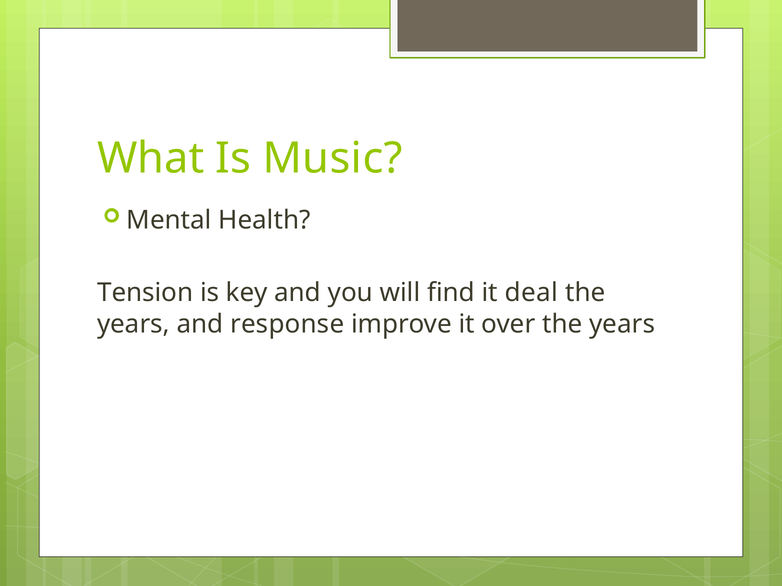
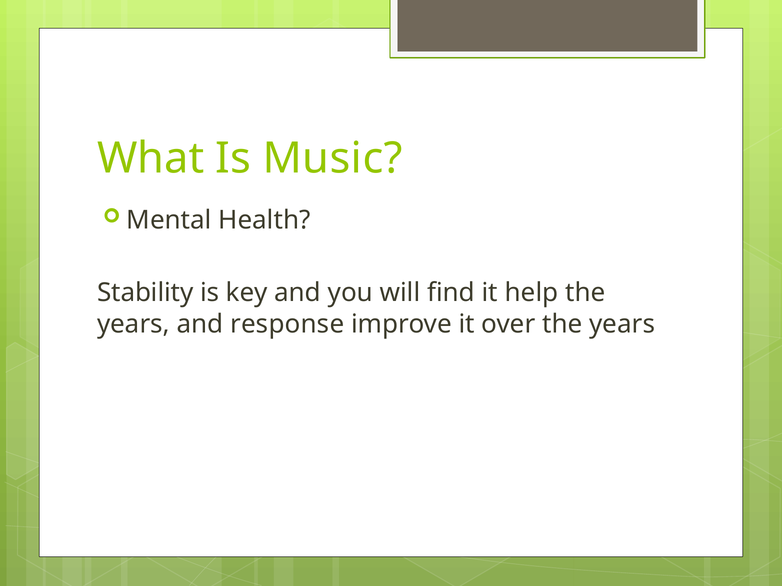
Tension: Tension -> Stability (145, 293)
deal: deal -> help (531, 293)
